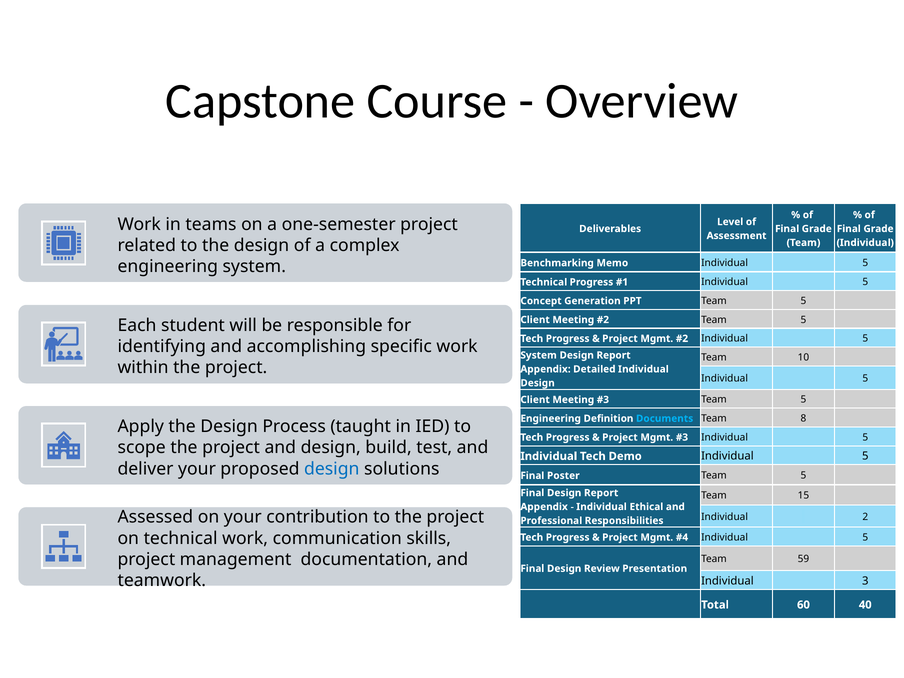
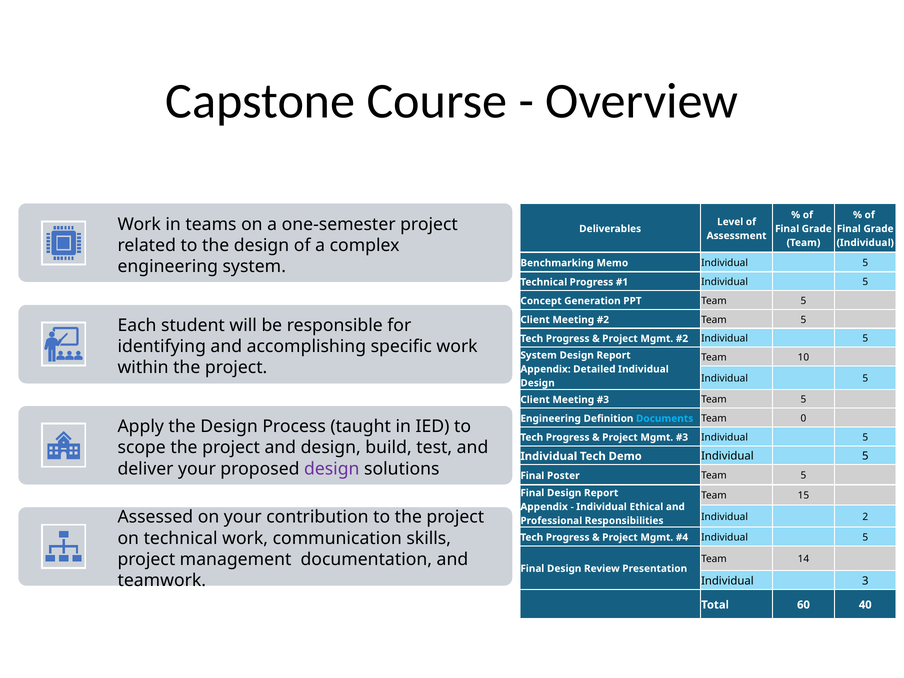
8: 8 -> 0 (803, 419)
design colour: blue -> purple (332, 469)
59: 59 -> 14 (803, 559)
